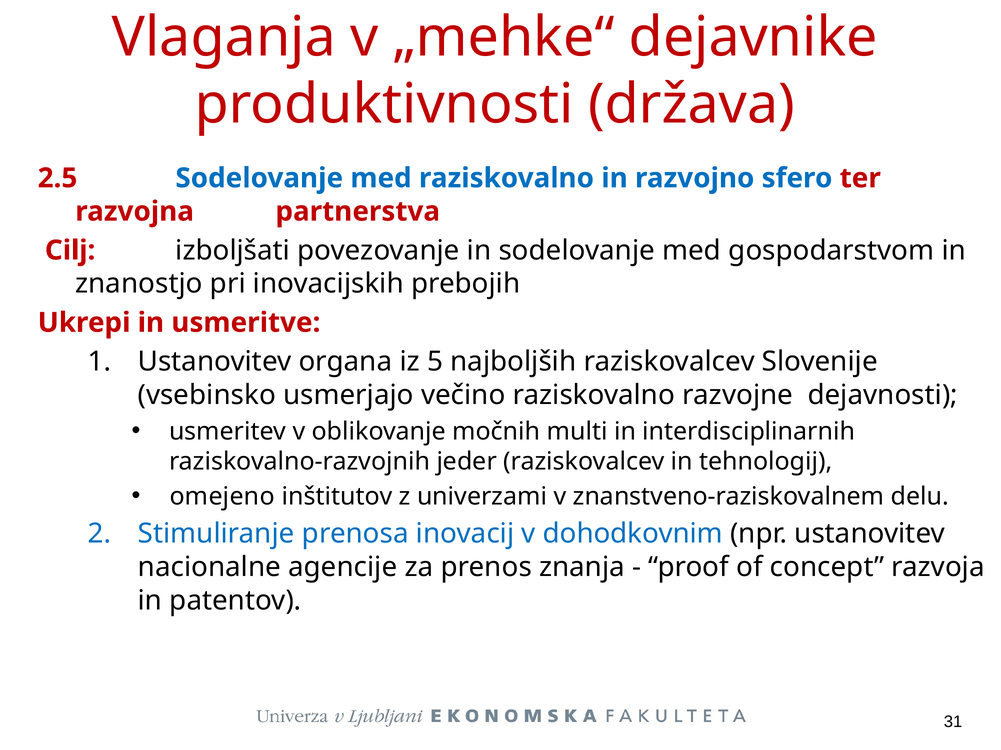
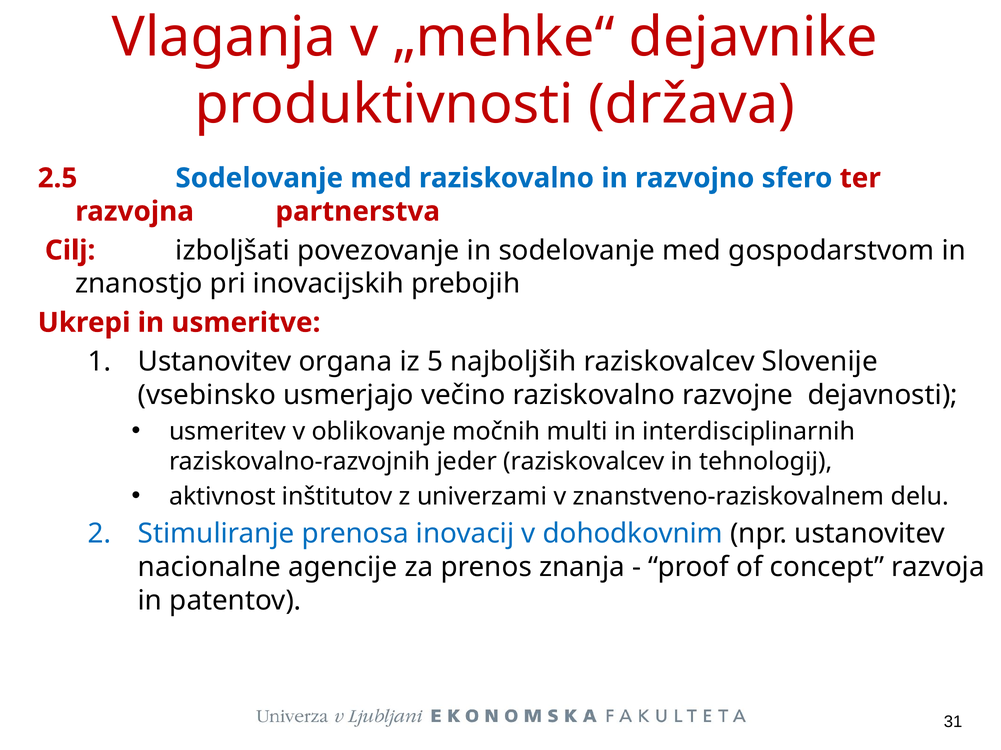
omejeno: omejeno -> aktivnost (222, 497)
